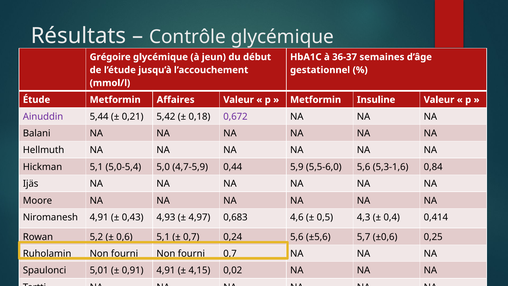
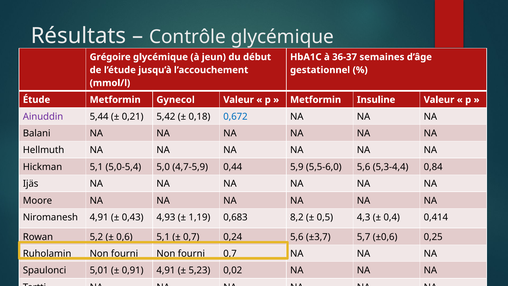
Affaires: Affaires -> Gynecol (176, 100)
0,672 colour: purple -> blue (235, 116)
5,3-1,6: 5,3-1,6 -> 5,3-4,4 (391, 167)
4,97: 4,97 -> 1,19 (199, 217)
4,6: 4,6 -> 8,2 (297, 217)
±5,6: ±5,6 -> ±3,7 (318, 237)
4,15: 4,15 -> 5,23 (199, 270)
